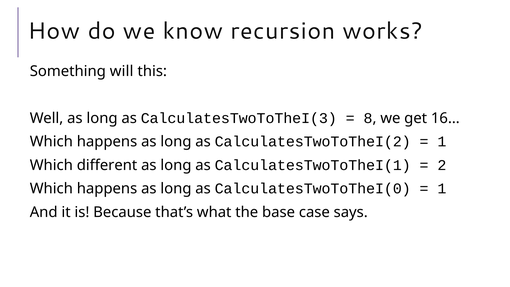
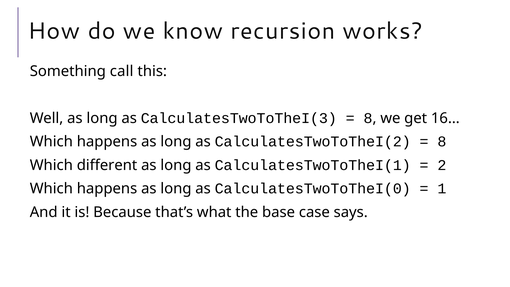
will: will -> call (122, 71)
1: 1 -> 8 (442, 142)
